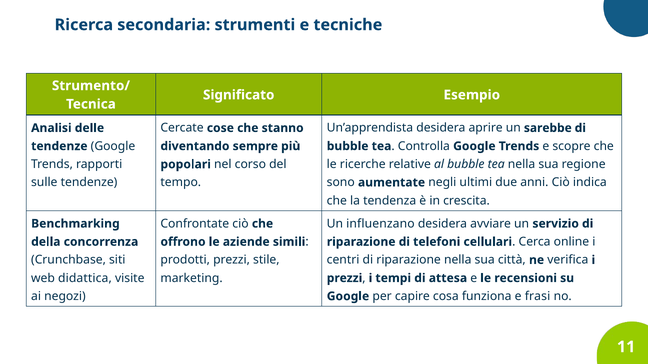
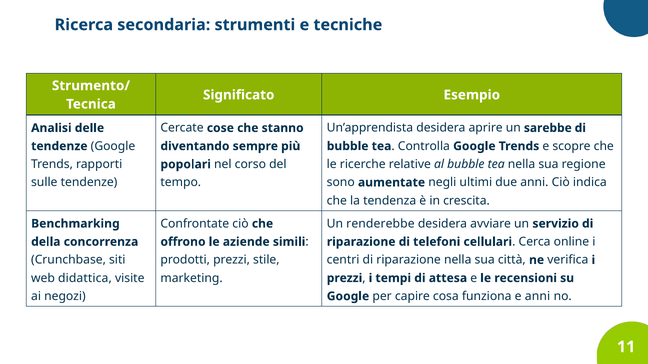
influenzano: influenzano -> renderebbe (380, 224)
e frasi: frasi -> anni (538, 297)
